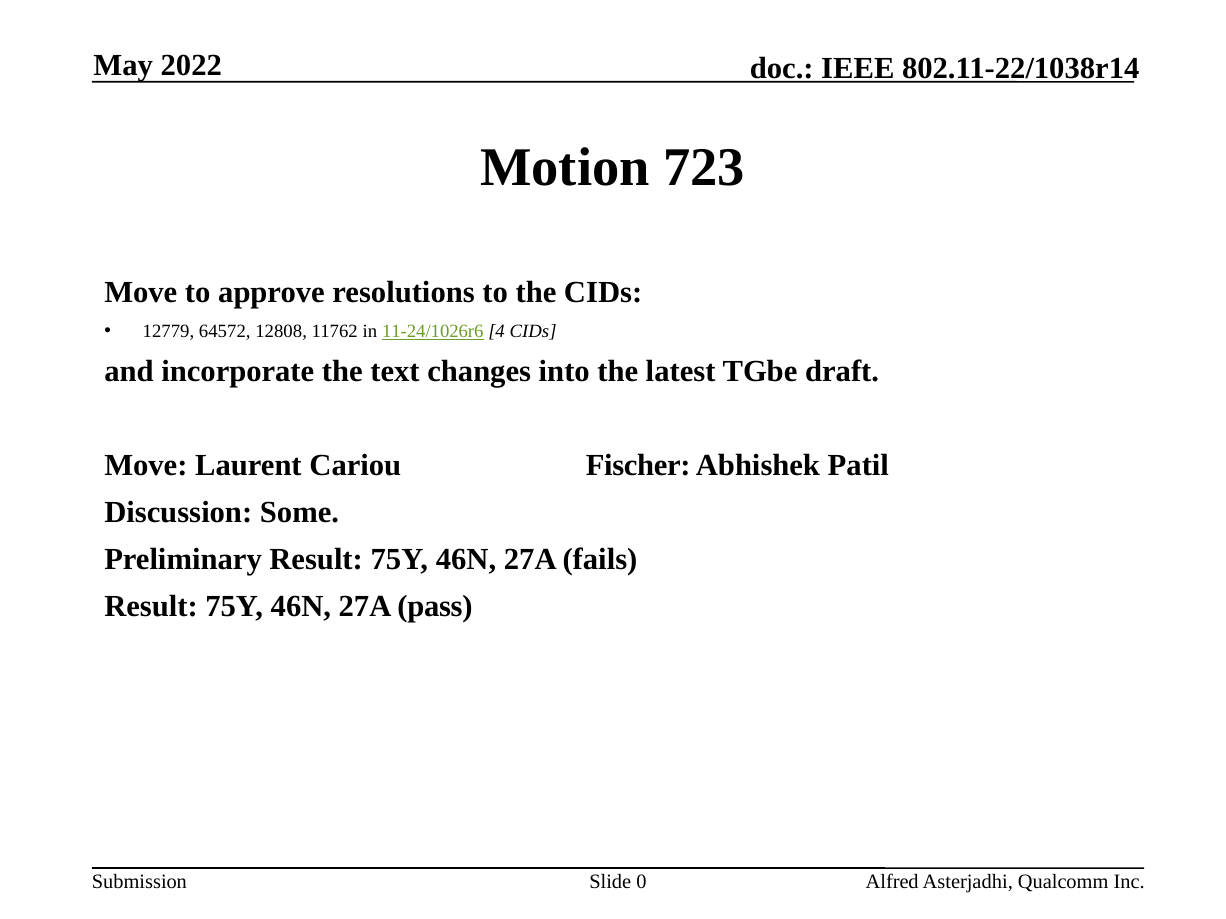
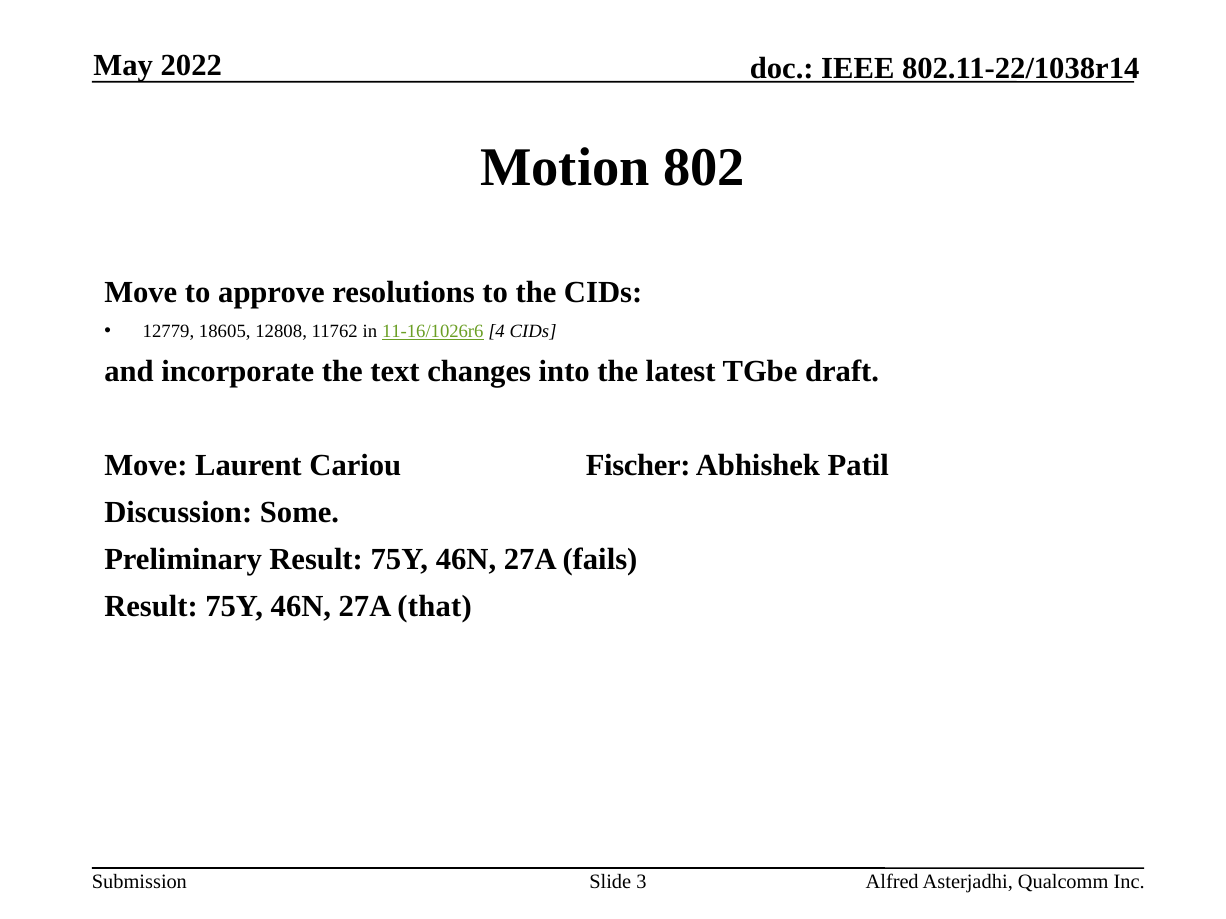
723: 723 -> 802 (704, 167)
64572: 64572 -> 18605 (225, 331)
11-24/1026r6: 11-24/1026r6 -> 11-16/1026r6 (433, 331)
pass: pass -> that (435, 607)
0: 0 -> 3 (641, 882)
